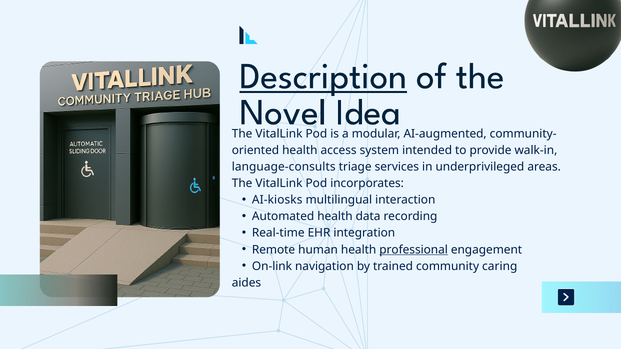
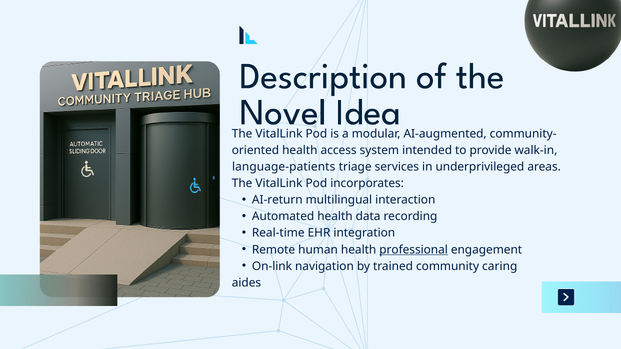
Description underline: present -> none (323, 76)
language-consults: language-consults -> language-patients (284, 167)
AI-kiosks: AI-kiosks -> AI-return (277, 200)
